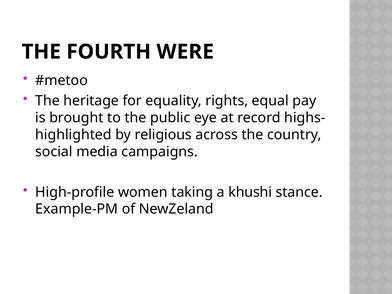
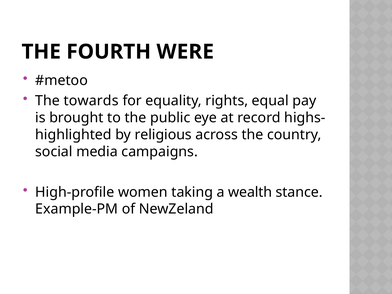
heritage: heritage -> towards (91, 101)
khushi: khushi -> wealth (250, 192)
